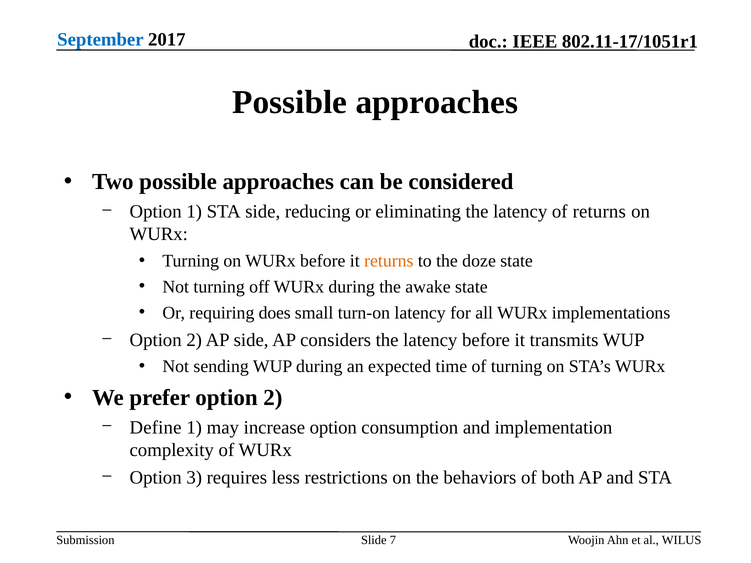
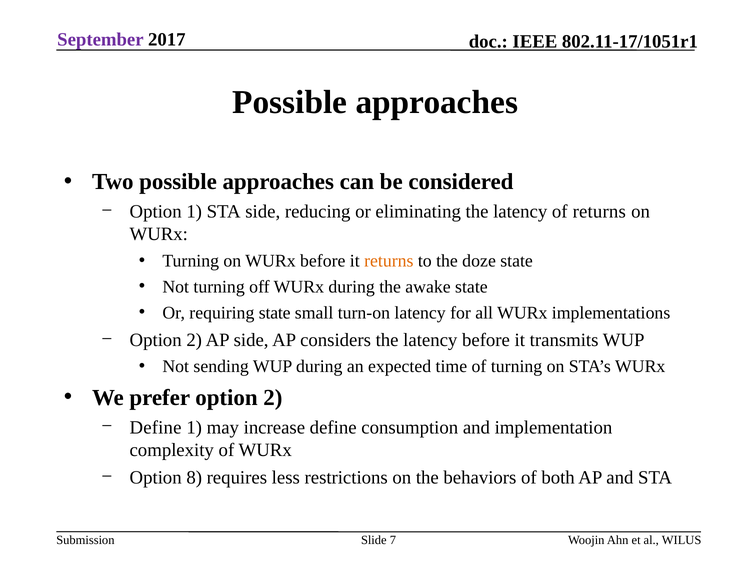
September colour: blue -> purple (100, 40)
requiring does: does -> state (275, 313)
increase option: option -> define (333, 428)
3: 3 -> 8 (194, 478)
